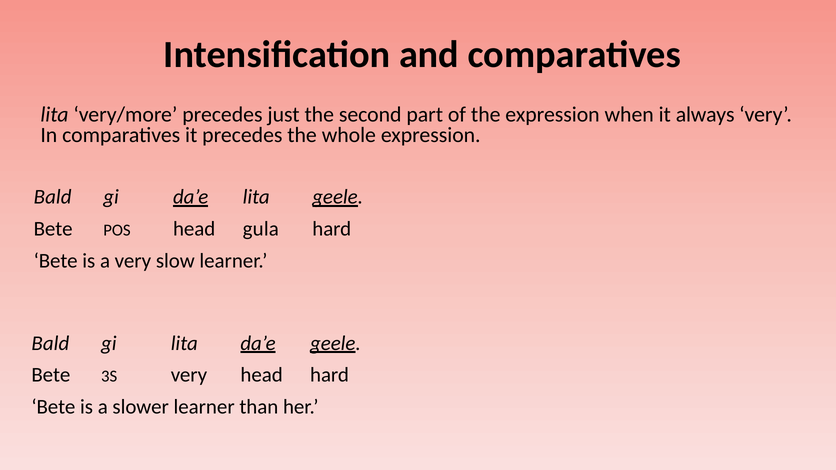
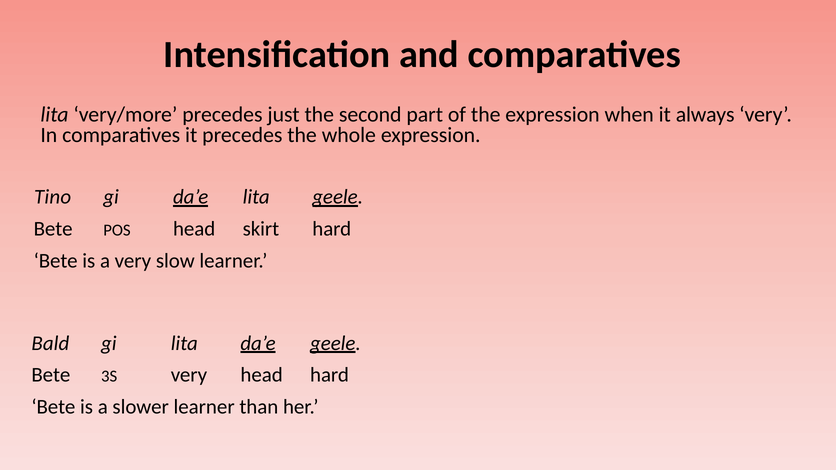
Bald: Bald -> Tino (53, 197)
gula: gula -> skirt (261, 229)
